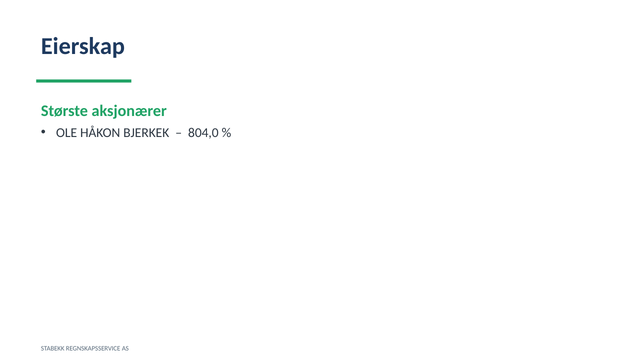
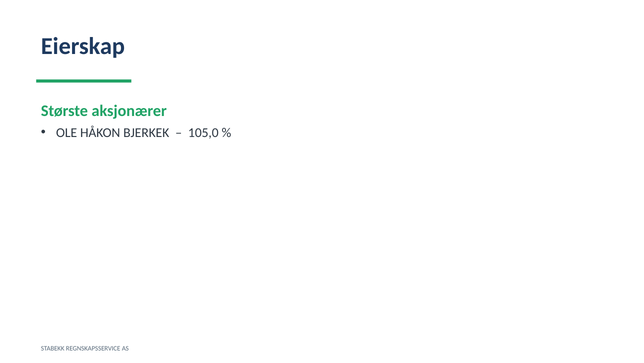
804,0: 804,0 -> 105,0 (203, 132)
